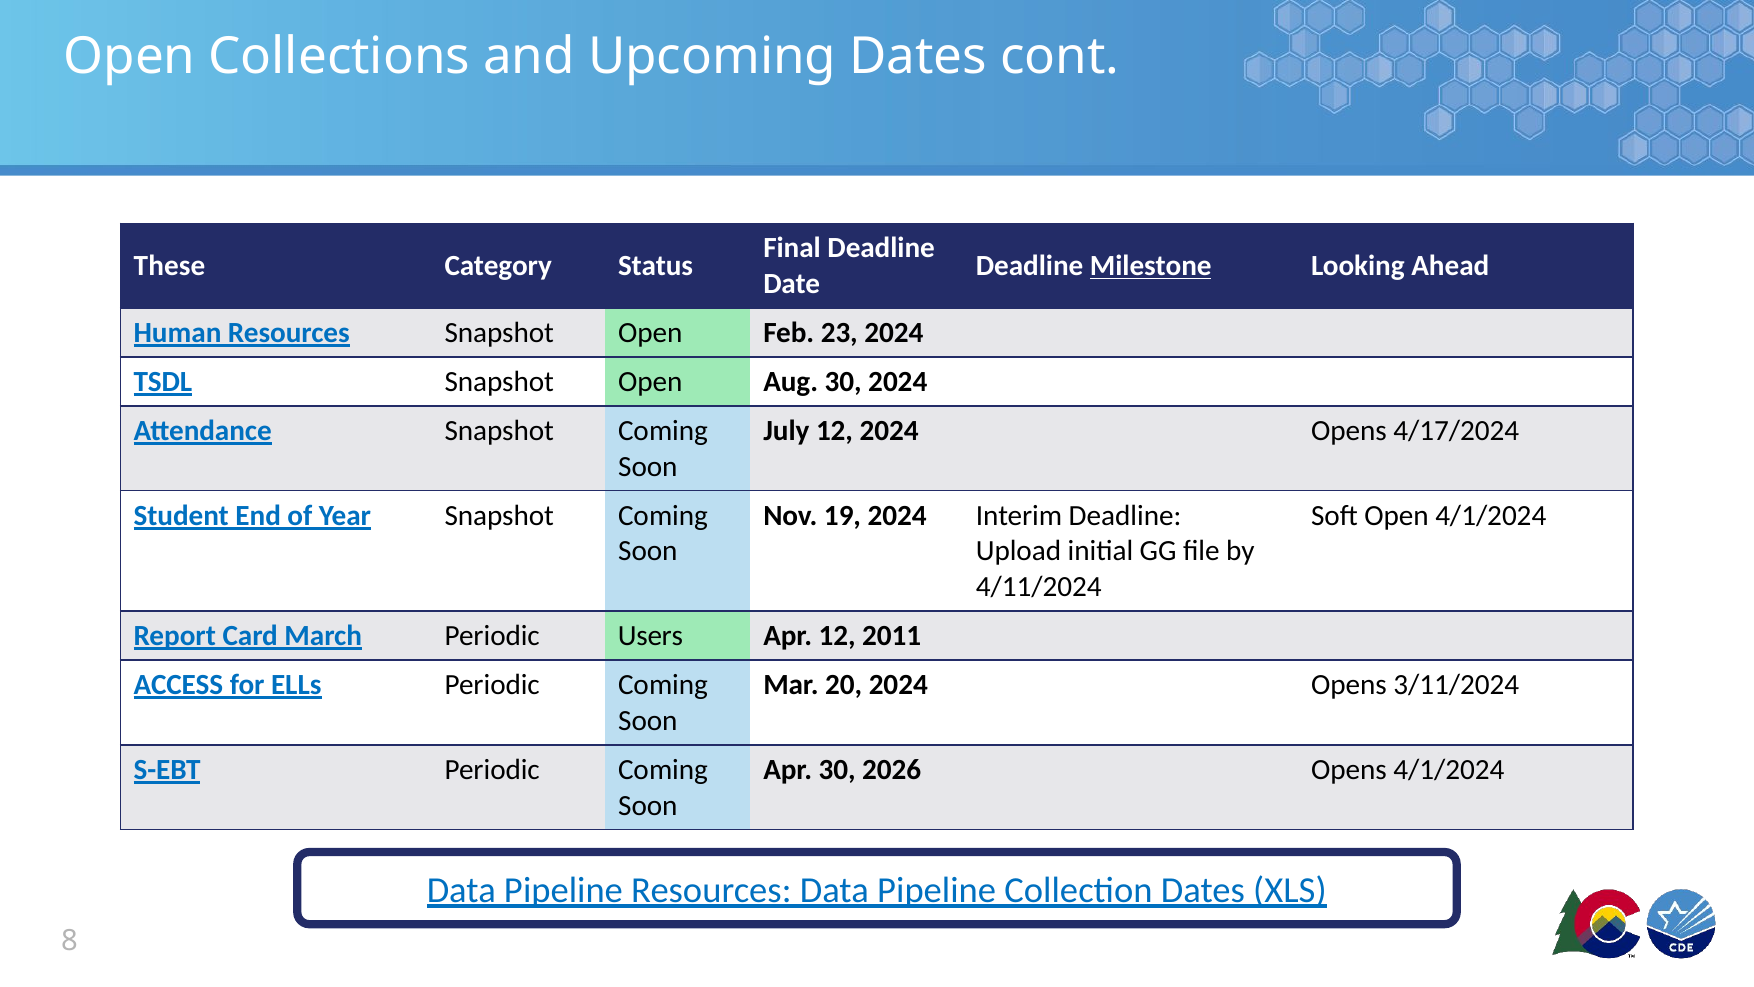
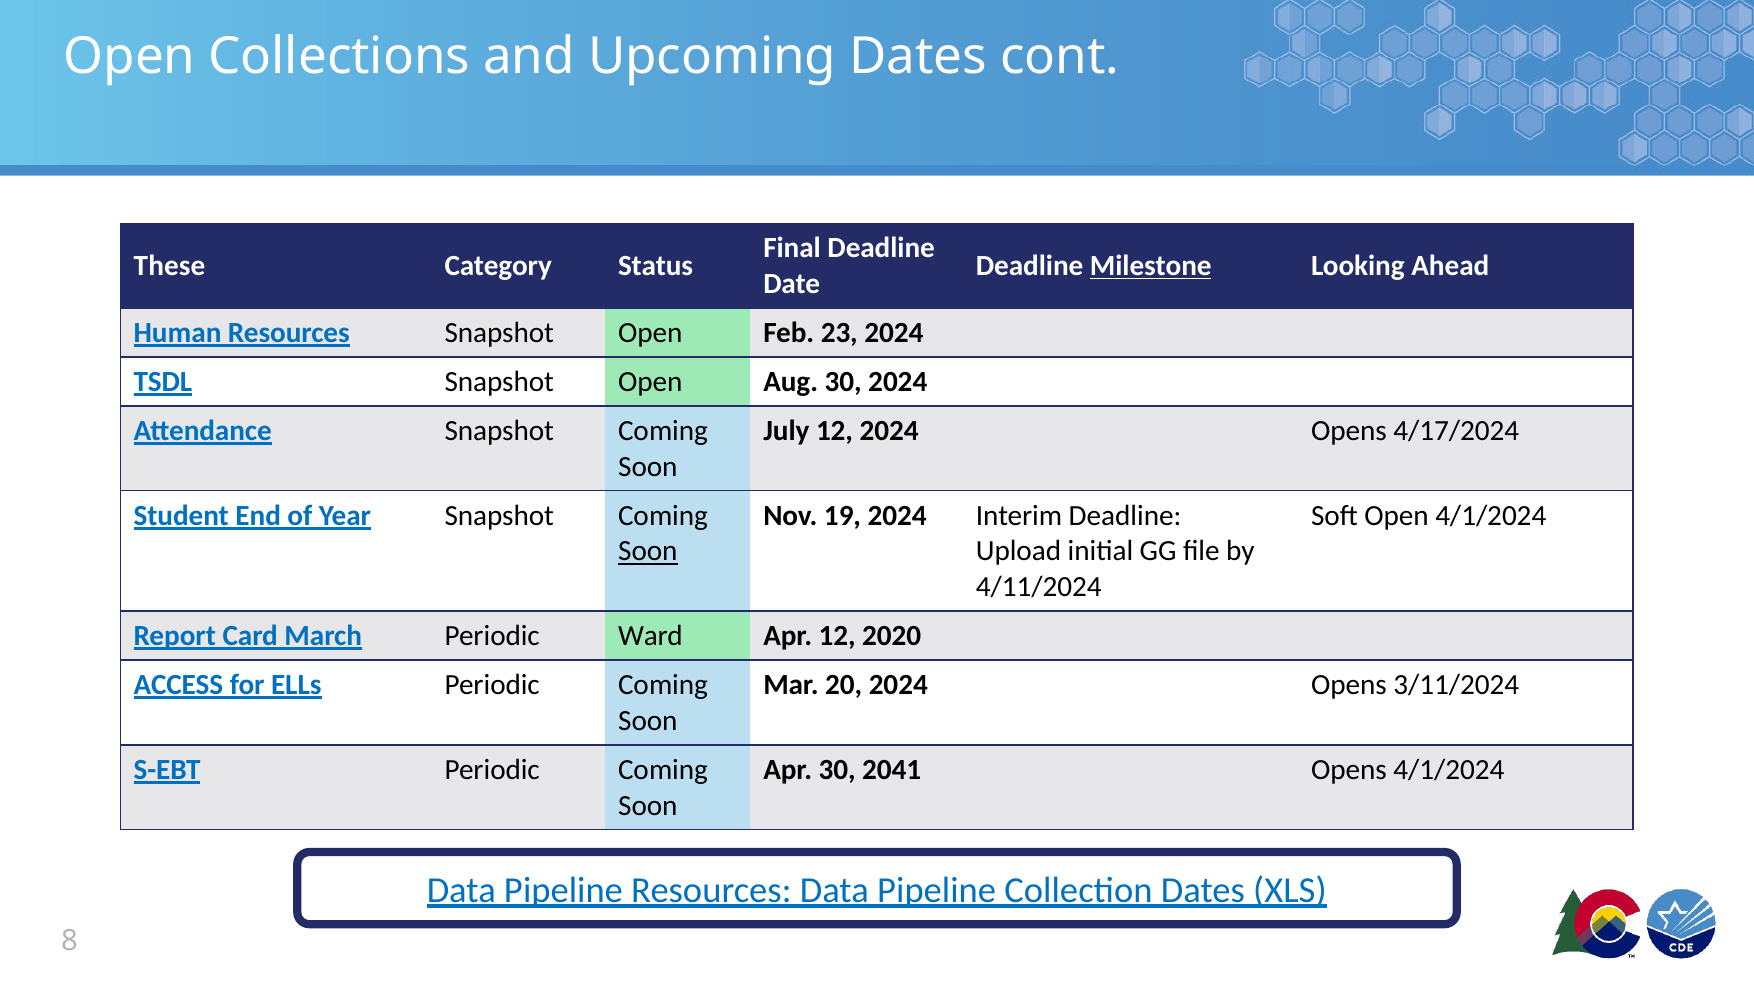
Soon underline: none -> present (648, 551)
Users: Users -> Ward (650, 636)
2011: 2011 -> 2020 (892, 636)
2026: 2026 -> 2041 (892, 769)
